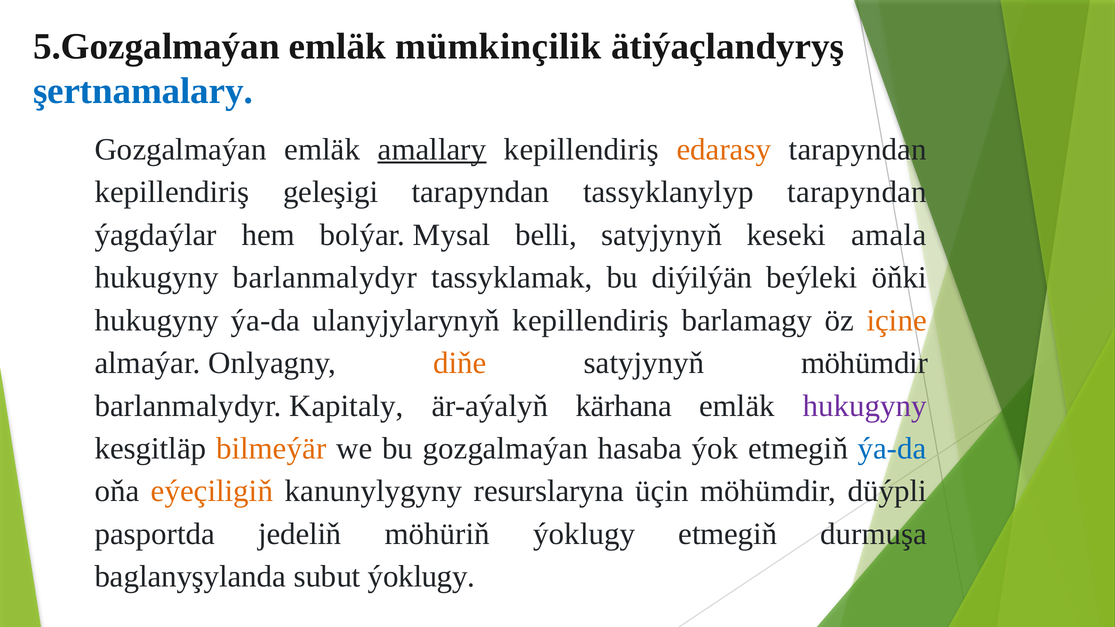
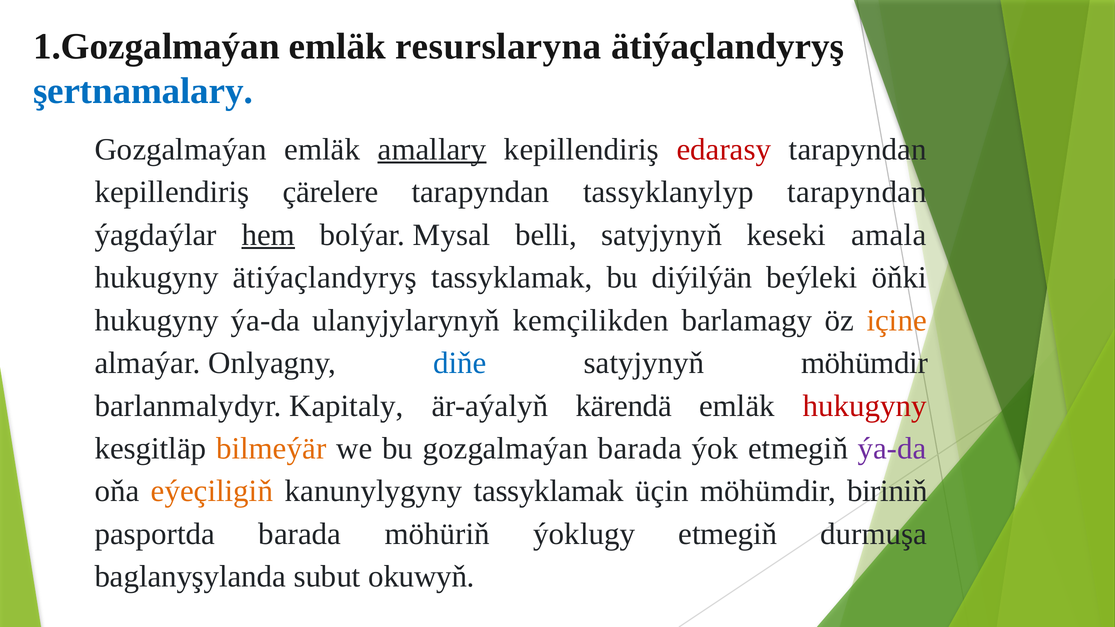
5.Gozgalmaýan: 5.Gozgalmaýan -> 1.Gozgalmaýan (156, 47)
mümkinçilik: mümkinçilik -> resurslaryna (498, 47)
edarasy colour: orange -> red (724, 149)
geleşigi: geleşigi -> çärelere (331, 192)
hem underline: none -> present (268, 235)
hukugyny barlanmalydyr: barlanmalydyr -> ätiýaçlandyryş (325, 278)
ulanyjylarynyň kepillendiriş: kepillendiriş -> kemçilikden (591, 320)
diňe colour: orange -> blue (460, 363)
kärhana: kärhana -> kärendä (624, 406)
hukugyny colour: purple -> red (865, 406)
gozgalmaýan hasaba: hasaba -> barada (640, 449)
ýa-da colour: blue -> purple (892, 449)
kanunylygyny resurslaryna: resurslaryna -> tassyklamak (549, 491)
düýpli: düýpli -> biriniň (887, 491)
pasportda jedeliň: jedeliň -> barada (300, 534)
subut ýoklugy: ýoklugy -> okuwyň (421, 577)
